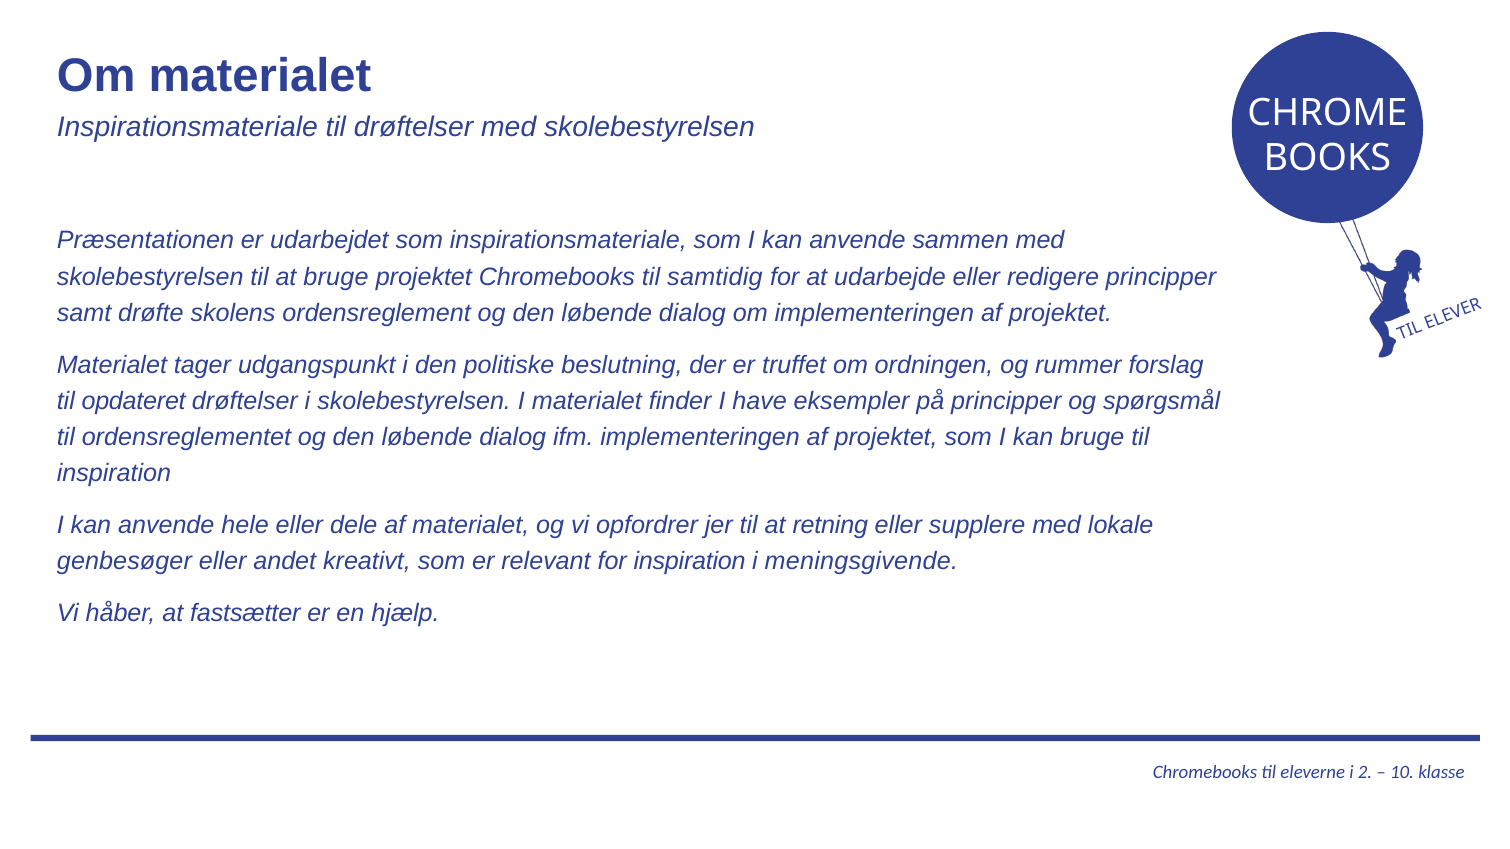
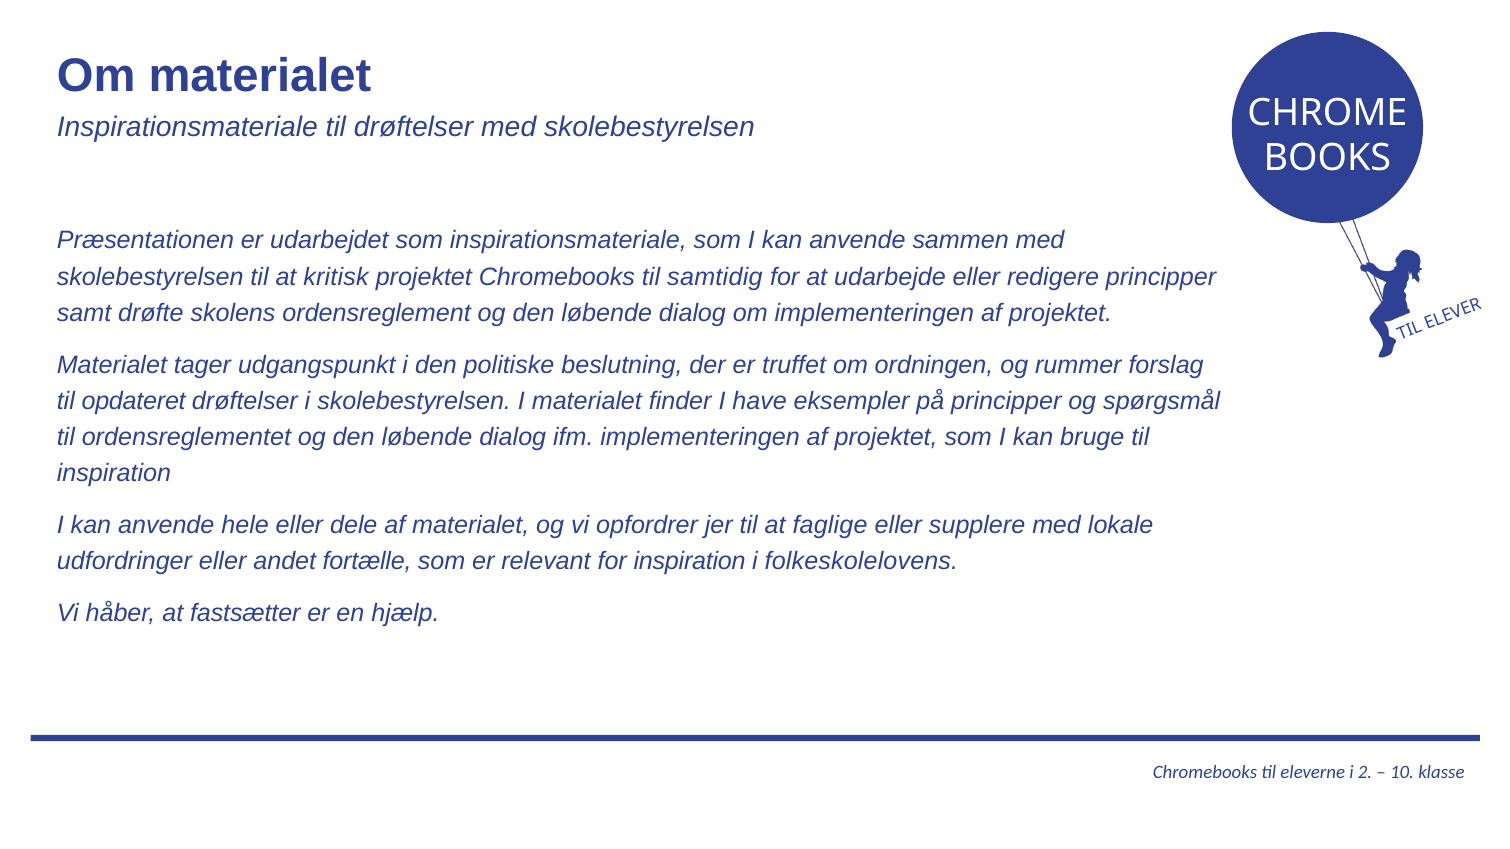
at bruge: bruge -> kritisk (336, 277)
retning: retning -> faglige (830, 525)
genbesøger: genbesøger -> udfordringer (124, 561)
kreativt: kreativt -> fortælle (367, 561)
meningsgivende: meningsgivende -> folkeskolelovens (861, 561)
